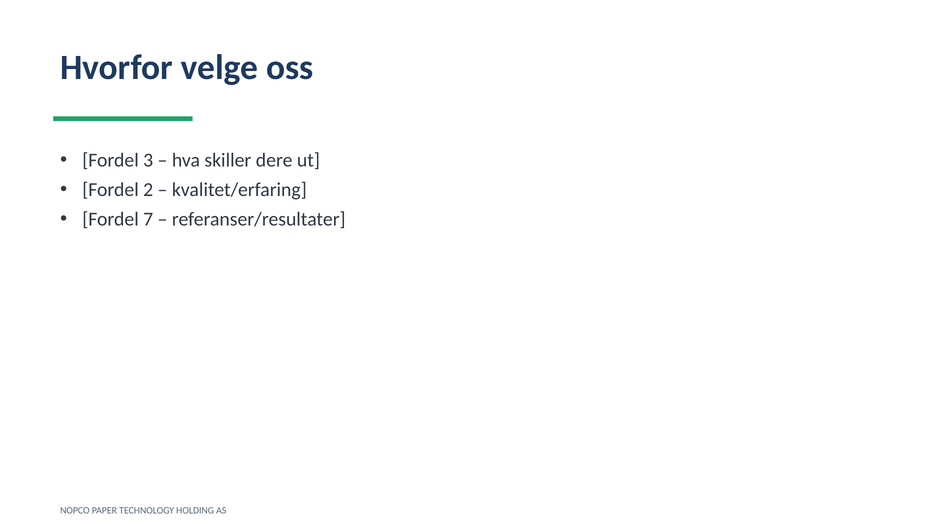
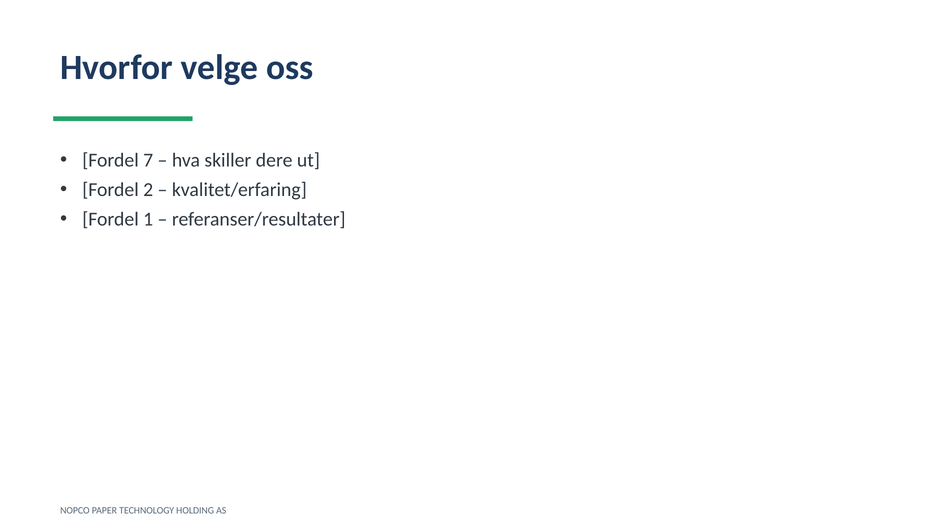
3: 3 -> 7 (148, 160)
7: 7 -> 1 (148, 219)
